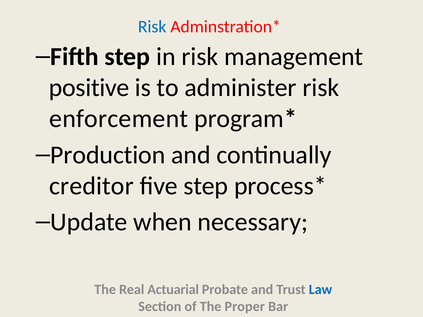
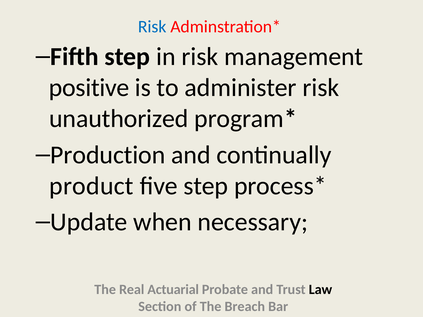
enforcement: enforcement -> unauthorized (119, 119)
creditor: creditor -> product (91, 186)
Law colour: blue -> black (320, 290)
Proper: Proper -> Breach (245, 307)
